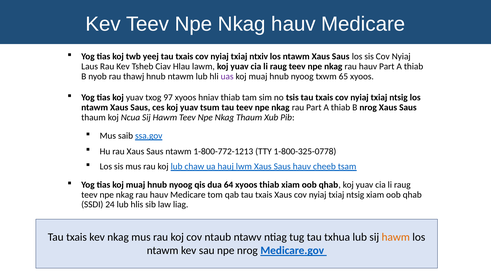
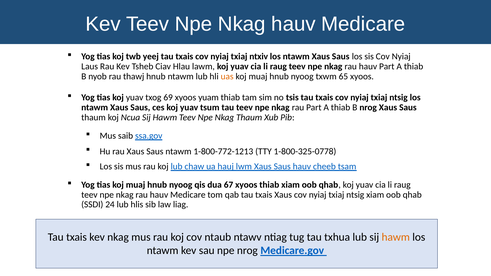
uas colour: purple -> orange (227, 76)
97: 97 -> 69 (168, 98)
hniav: hniav -> yuam (208, 98)
64: 64 -> 67 (229, 185)
